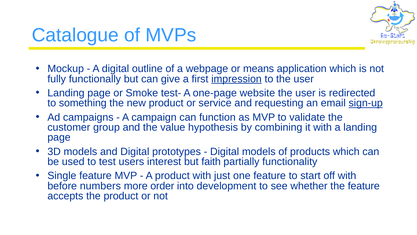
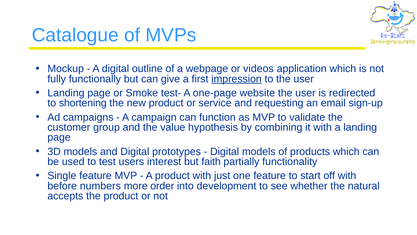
means: means -> videos (258, 69)
something: something -> shortening (83, 103)
sign-up underline: present -> none (366, 103)
the feature: feature -> natural (364, 186)
